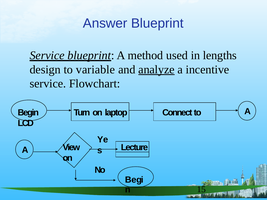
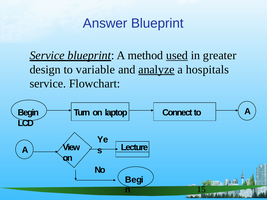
used underline: none -> present (177, 55)
lengths: lengths -> greater (220, 55)
incentive: incentive -> hospitals (207, 70)
